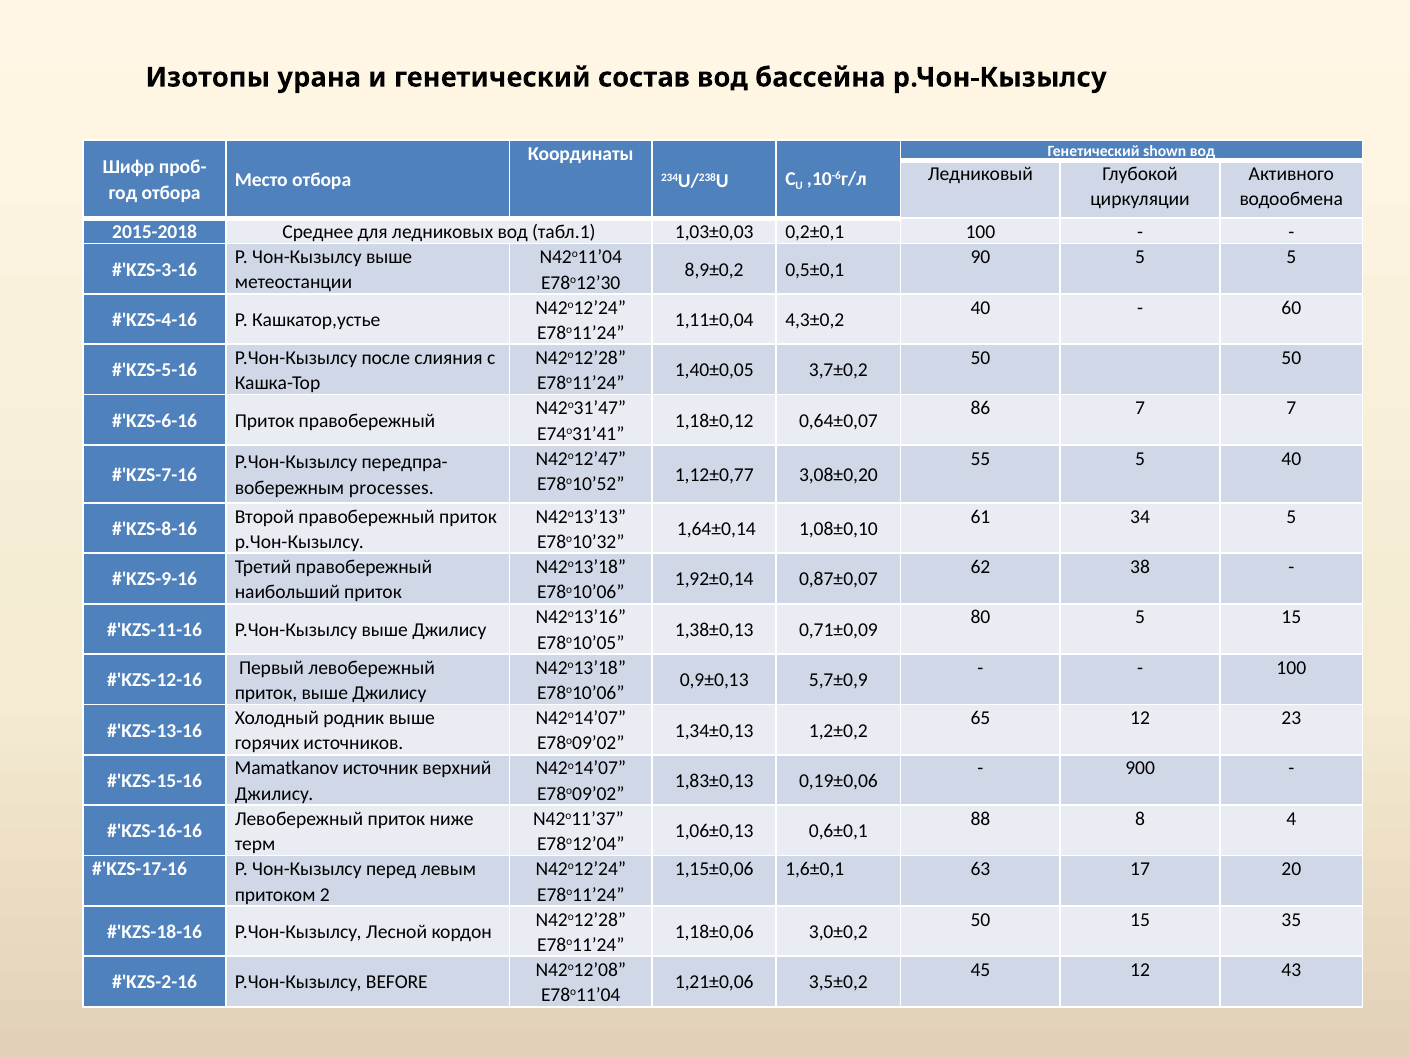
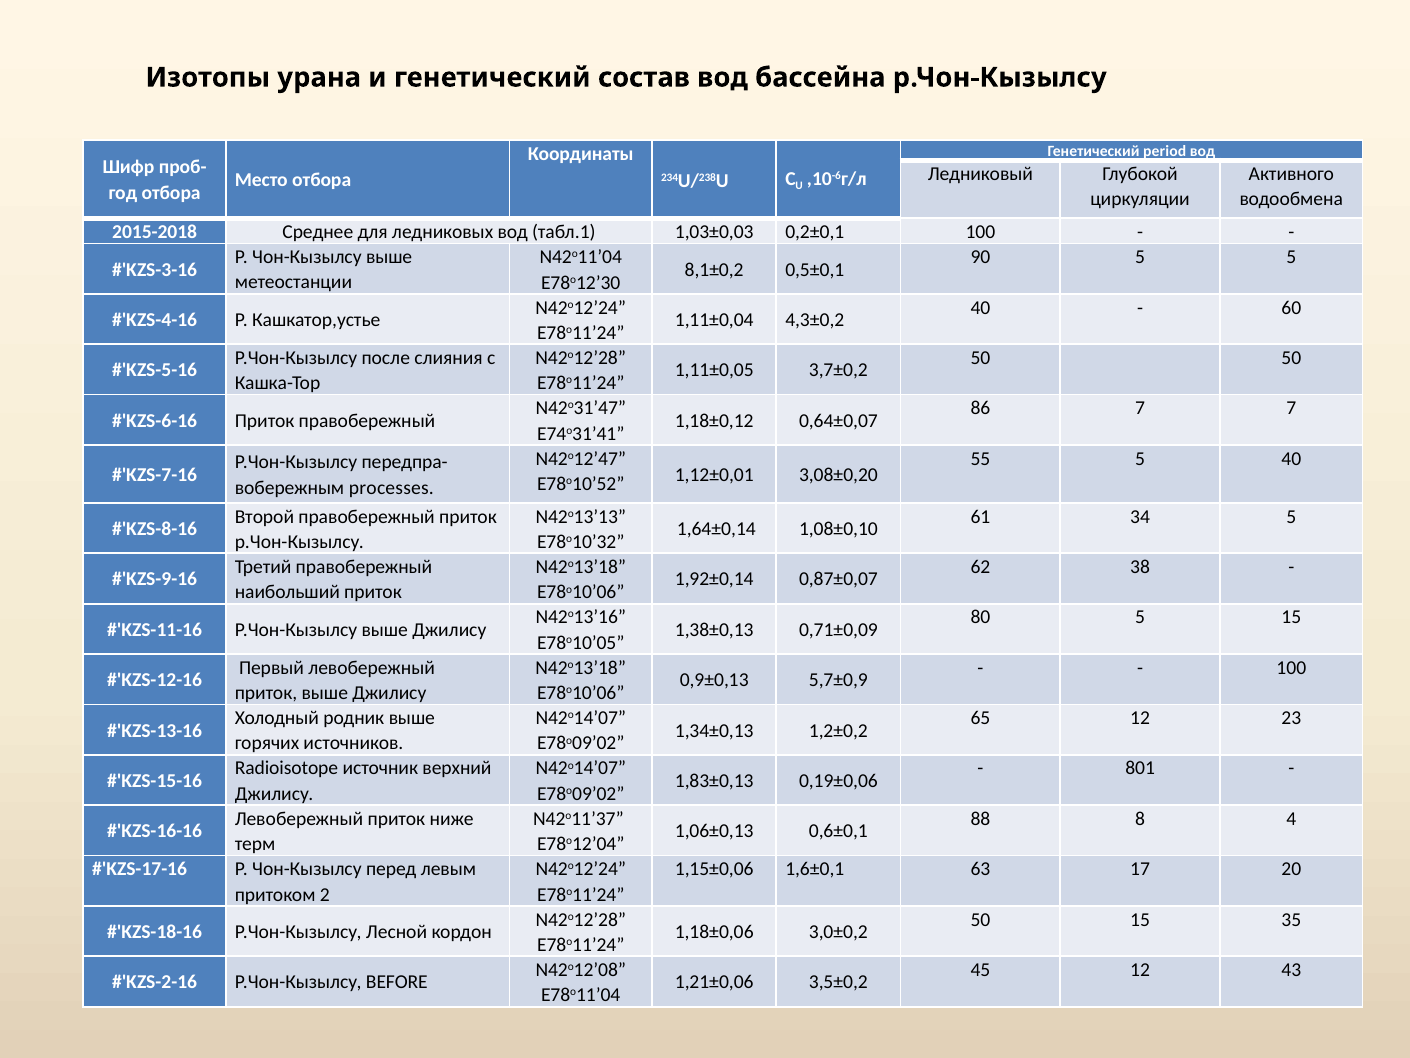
shown: shown -> period (1165, 151)
8,9±0,2: 8,9±0,2 -> 8,1±0,2 (714, 270)
1,40±0,05: 1,40±0,05 -> 1,11±0,05 (714, 370)
1,12±0,77: 1,12±0,77 -> 1,12±0,01 (714, 475)
Mamatkanov: Mamatkanov -> Radioisotope (287, 768)
900: 900 -> 801 (1140, 768)
